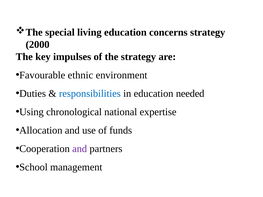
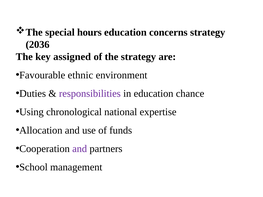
living: living -> hours (89, 32)
2000: 2000 -> 2036 (38, 45)
impulses: impulses -> assigned (72, 57)
responsibilities colour: blue -> purple (90, 94)
needed: needed -> chance (190, 94)
